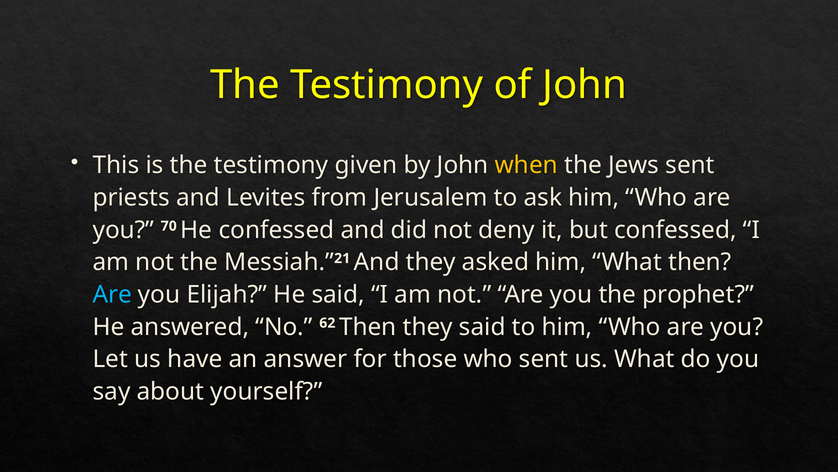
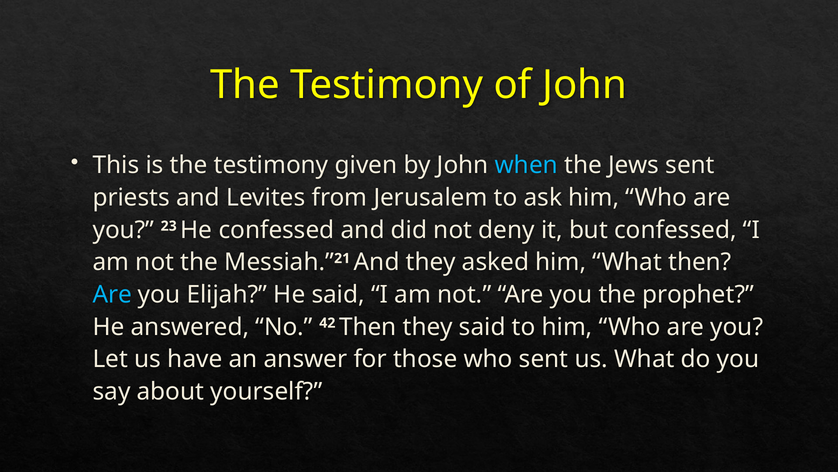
when colour: yellow -> light blue (526, 165)
70: 70 -> 23 (169, 226)
62: 62 -> 42 (327, 323)
